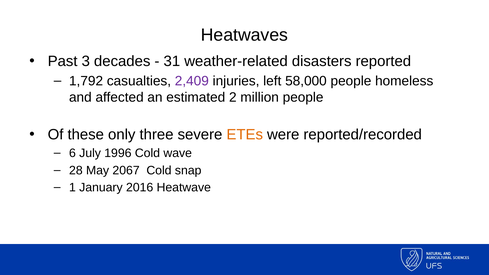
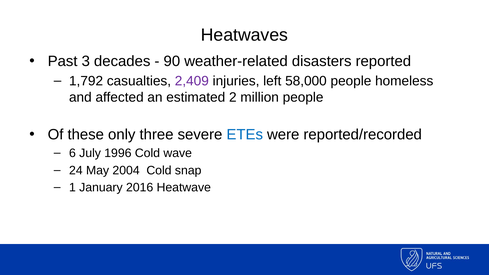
31: 31 -> 90 (172, 61)
ETEs colour: orange -> blue (245, 135)
28: 28 -> 24 (76, 170)
2067: 2067 -> 2004 (126, 170)
